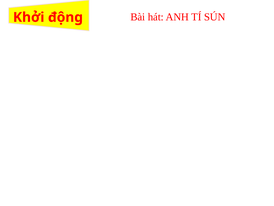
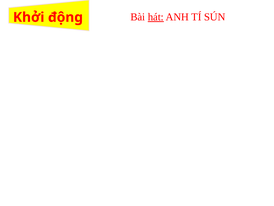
hát underline: none -> present (156, 17)
